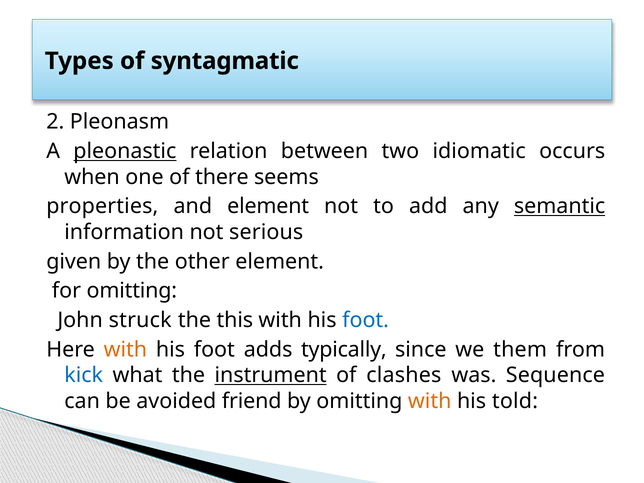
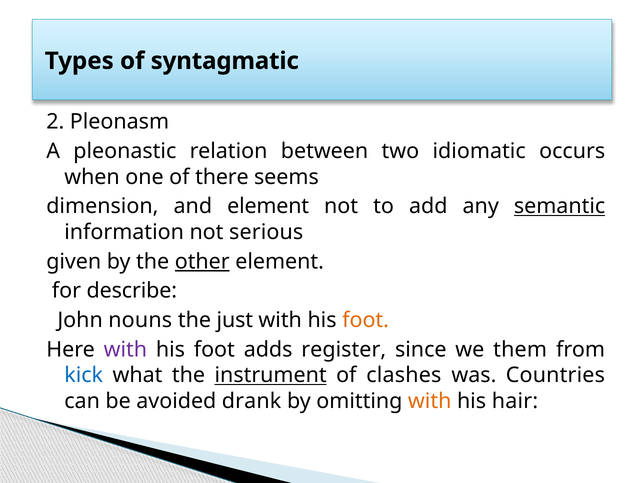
pleonastic underline: present -> none (125, 151)
properties: properties -> dimension (102, 206)
other underline: none -> present (202, 261)
for omitting: omitting -> describe (132, 291)
struck: struck -> nouns (140, 320)
this: this -> just (235, 320)
foot colour: blue -> orange (366, 320)
with colour: orange -> purple (125, 349)
typically: typically -> register (344, 349)
Sequence: Sequence -> Countries (555, 375)
friend: friend -> drank (252, 401)
told: told -> hair (515, 401)
